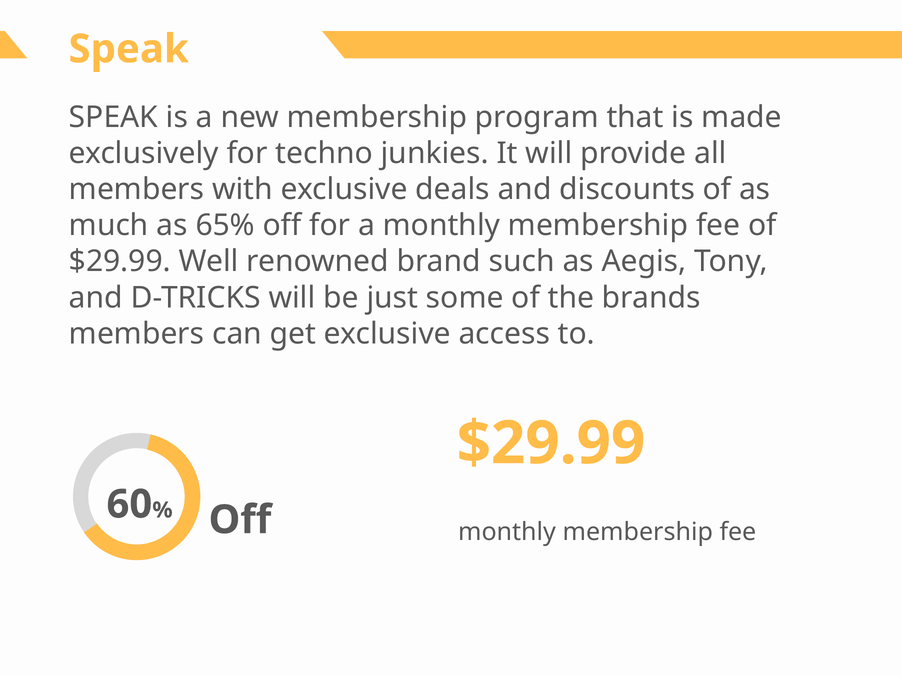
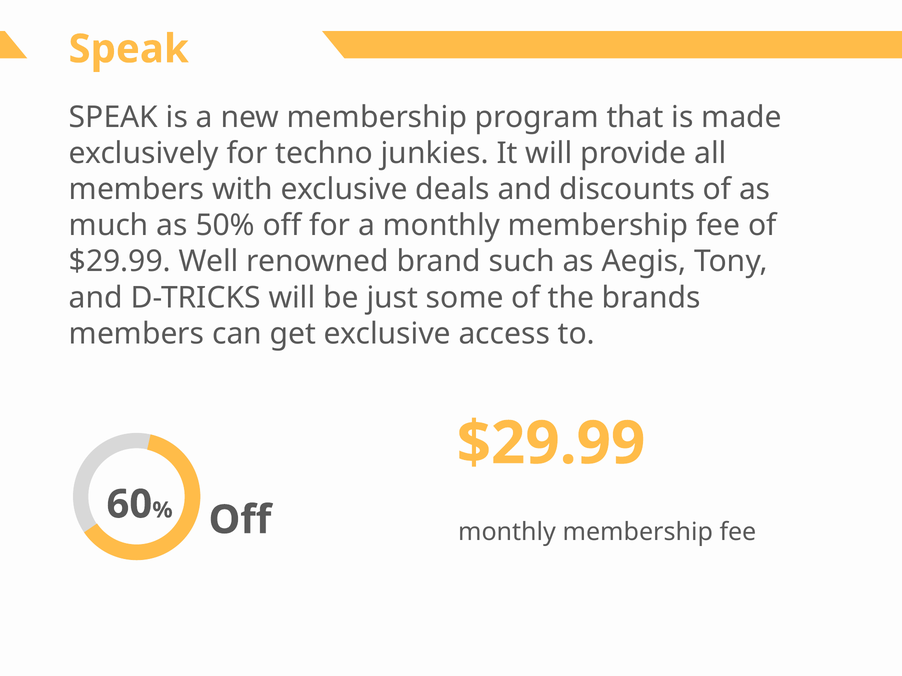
65%: 65% -> 50% (225, 226)
